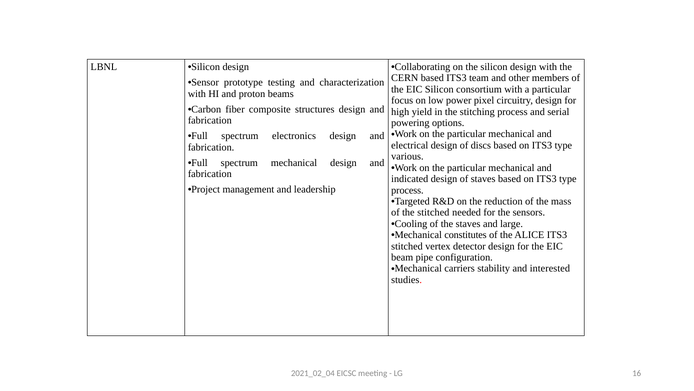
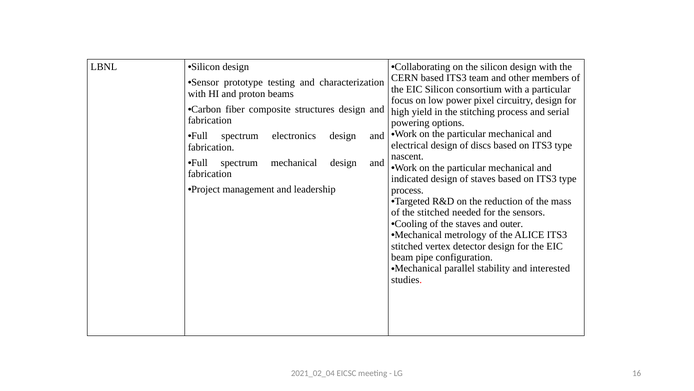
various: various -> nascent (407, 156)
large: large -> outer (512, 223)
constitutes: constitutes -> metrology (465, 235)
carriers: carriers -> parallel (460, 268)
